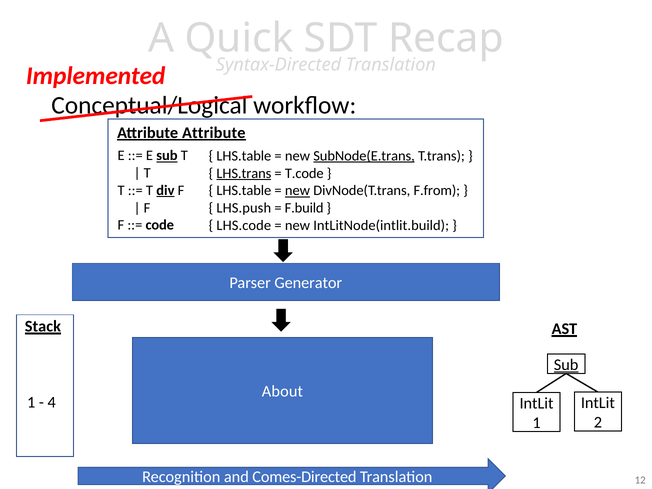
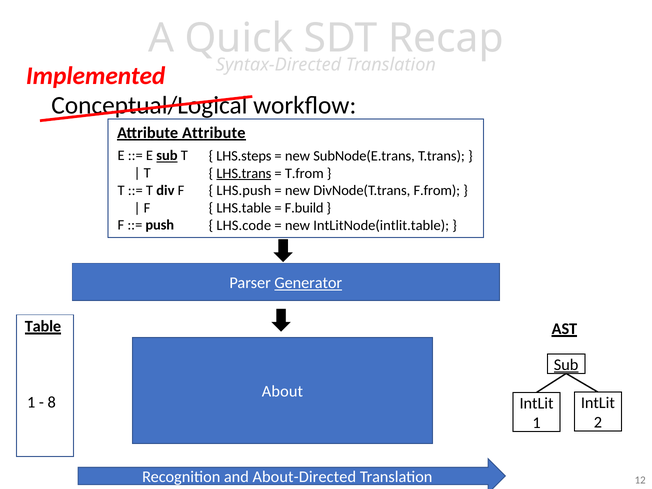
LHS.table: LHS.table -> LHS.steps (244, 156)
SubNode(E.trans underline: present -> none (364, 156)
T.code: T.code -> T.from (304, 173)
div underline: present -> none (165, 190)
LHS.table: LHS.table -> LHS.push (244, 191)
new underline: present -> none (297, 191)
LHS.push: LHS.push -> LHS.table (244, 208)
code: code -> push (160, 225)
IntLitNode(intlit.build: IntLitNode(intlit.build -> IntLitNode(intlit.table (381, 225)
Generator underline: none -> present (308, 283)
Stack: Stack -> Table (43, 326)
4: 4 -> 8 (52, 403)
Comes-Directed: Comes-Directed -> About-Directed (304, 477)
